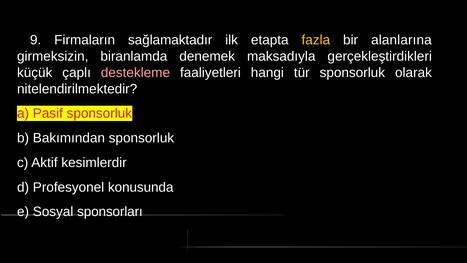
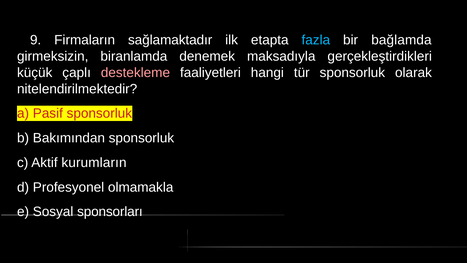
fazla colour: yellow -> light blue (316, 40)
alanlarına: alanlarına -> bağlamda (401, 40)
kesimlerdir: kesimlerdir -> kurumların (94, 162)
konusunda: konusunda -> olmamakla (141, 187)
